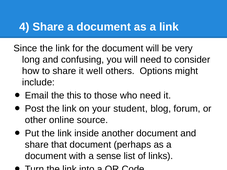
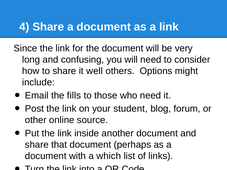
this: this -> fills (74, 96)
sense: sense -> which (109, 156)
